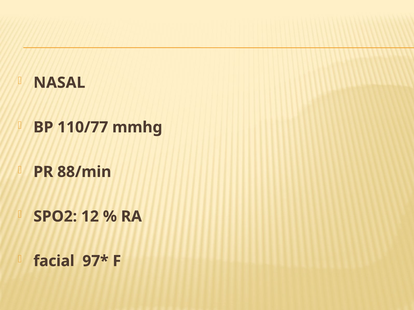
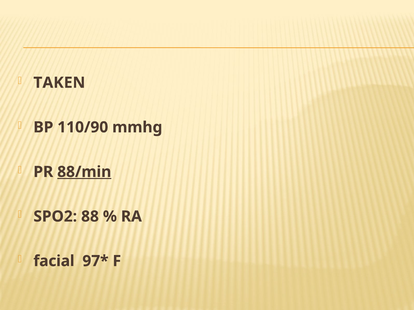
NASAL: NASAL -> TAKEN (59, 83)
110/77: 110/77 -> 110/90 (83, 127)
88/min underline: none -> present (84, 172)
12: 12 -> 88 (90, 217)
